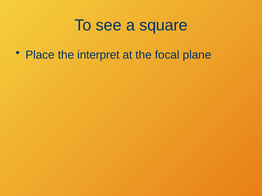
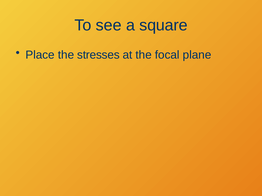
interpret: interpret -> stresses (98, 55)
